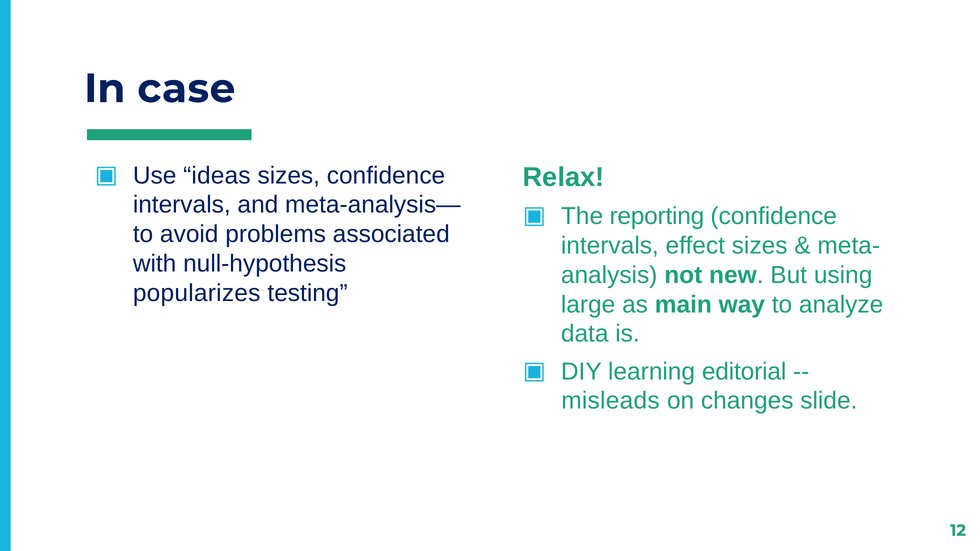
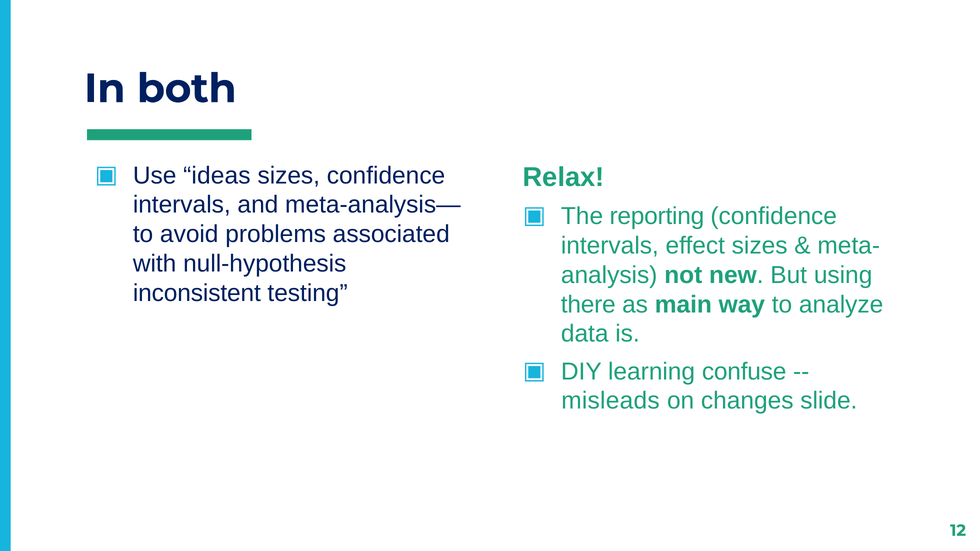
case: case -> both (187, 89)
popularizes: popularizes -> inconsistent (197, 293)
large: large -> there (588, 305)
editorial: editorial -> confuse (744, 372)
